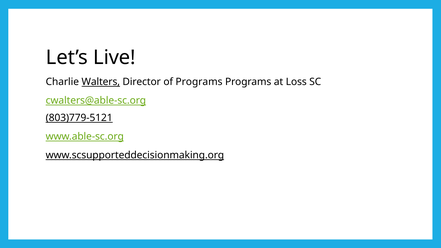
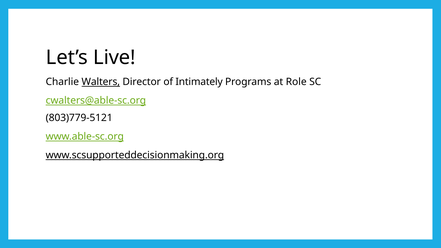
of Programs: Programs -> Intimately (199, 82)
Loss: Loss -> Role (296, 82)
803)779-5121 underline: present -> none (79, 118)
